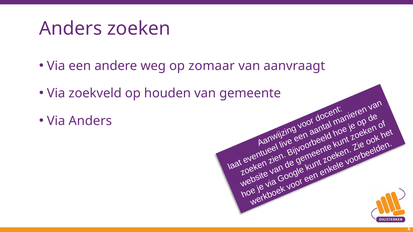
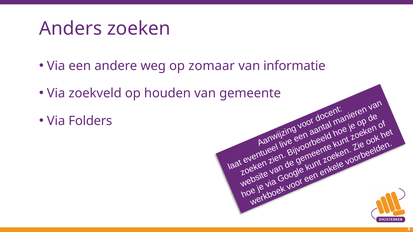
aanvraagt: aanvraagt -> informatie (294, 66)
Via Anders: Anders -> Folders (90, 121)
